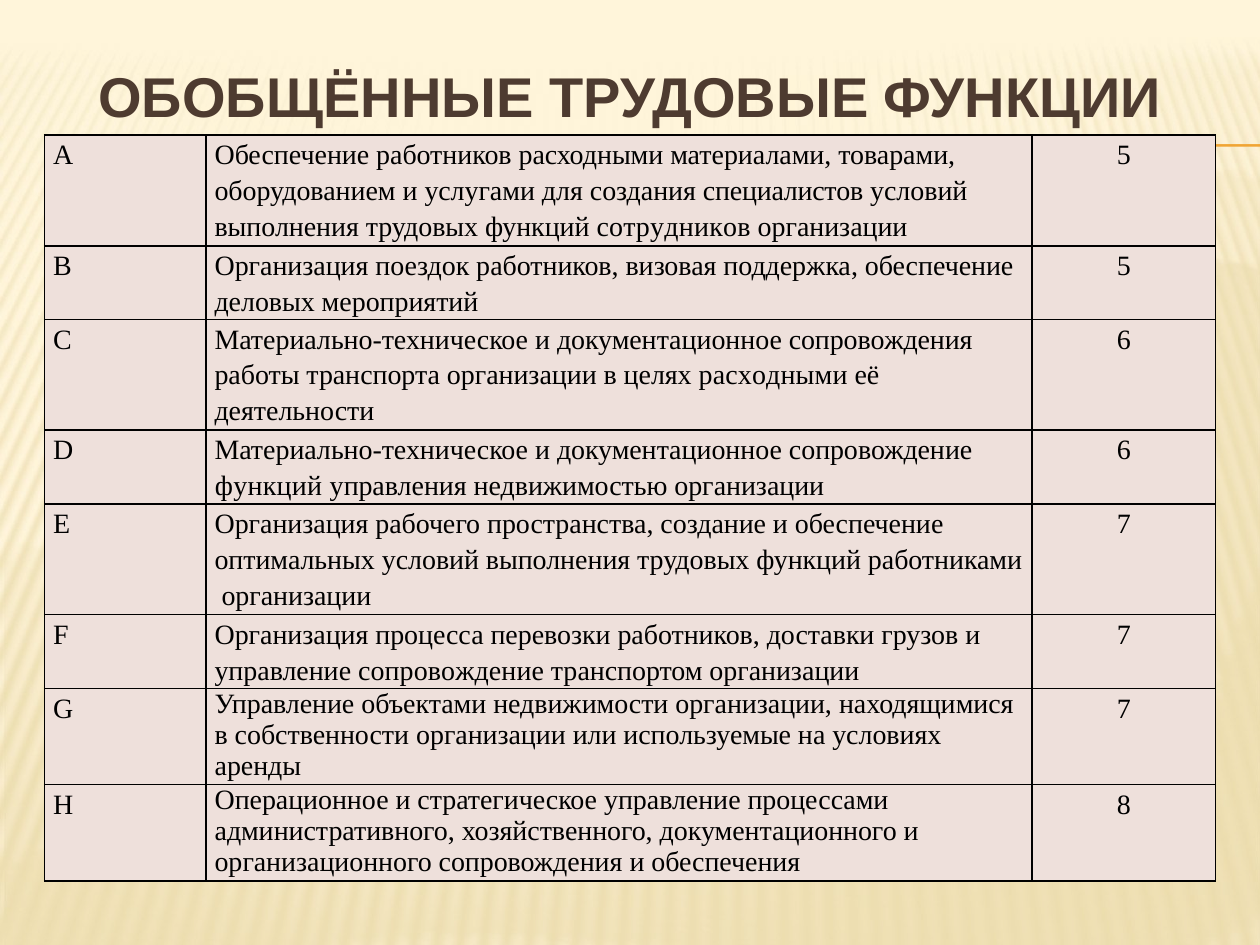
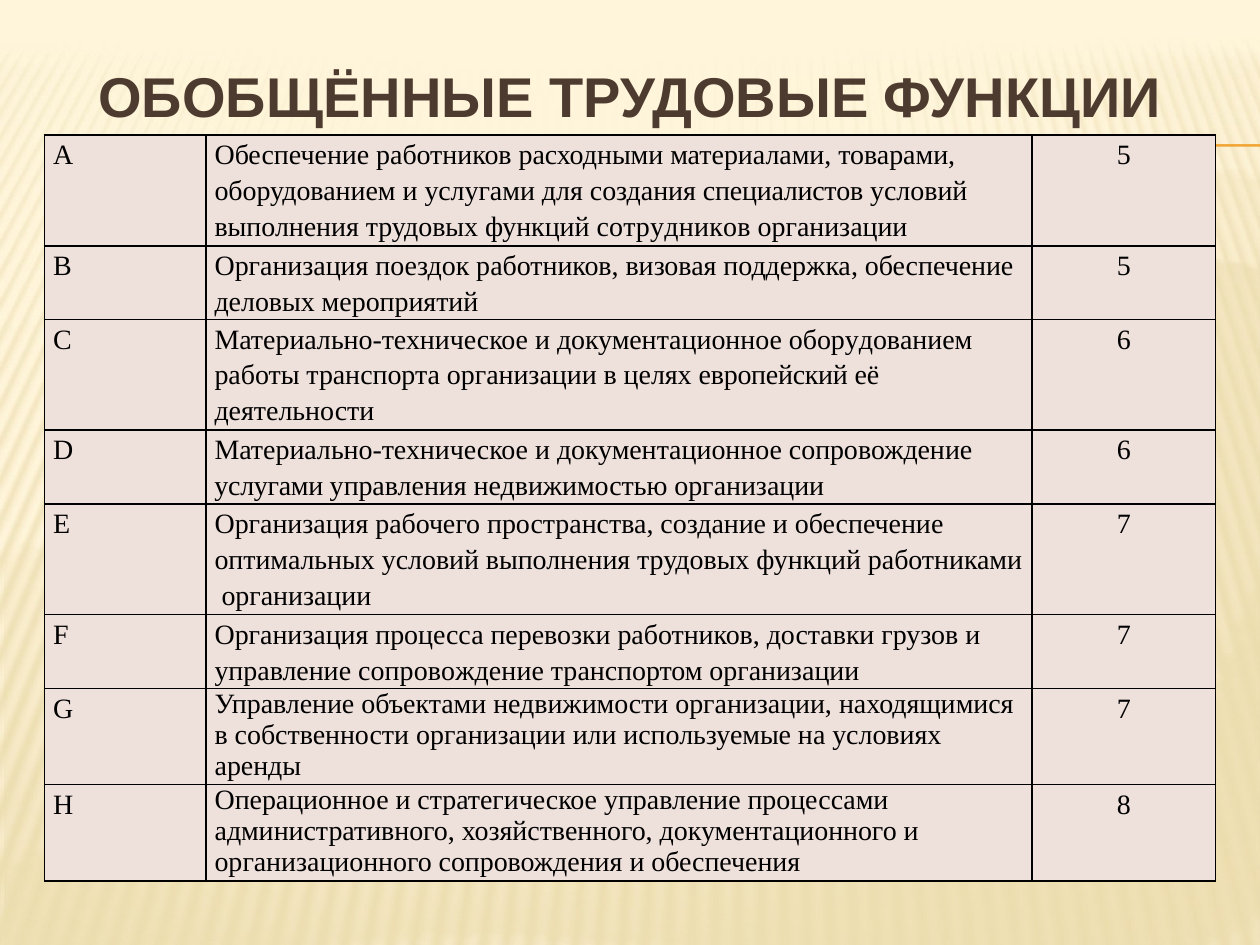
документационное сопровождения: сопровождения -> оборудованием (881, 340)
целях расходными: расходными -> европейский (773, 376)
функций: функций -> услугами (269, 486)
